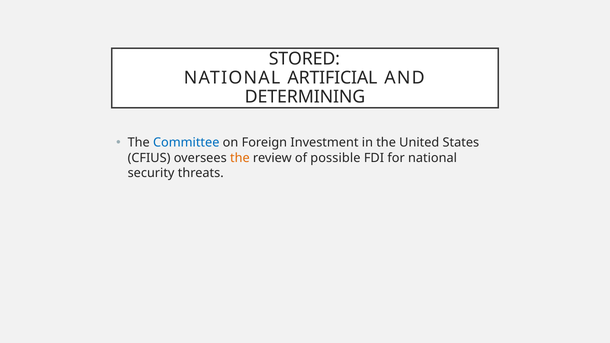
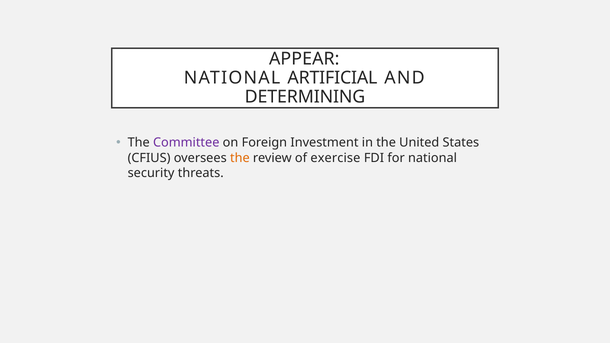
STORED: STORED -> APPEAR (304, 59)
Committee colour: blue -> purple (186, 143)
possible: possible -> exercise (335, 158)
